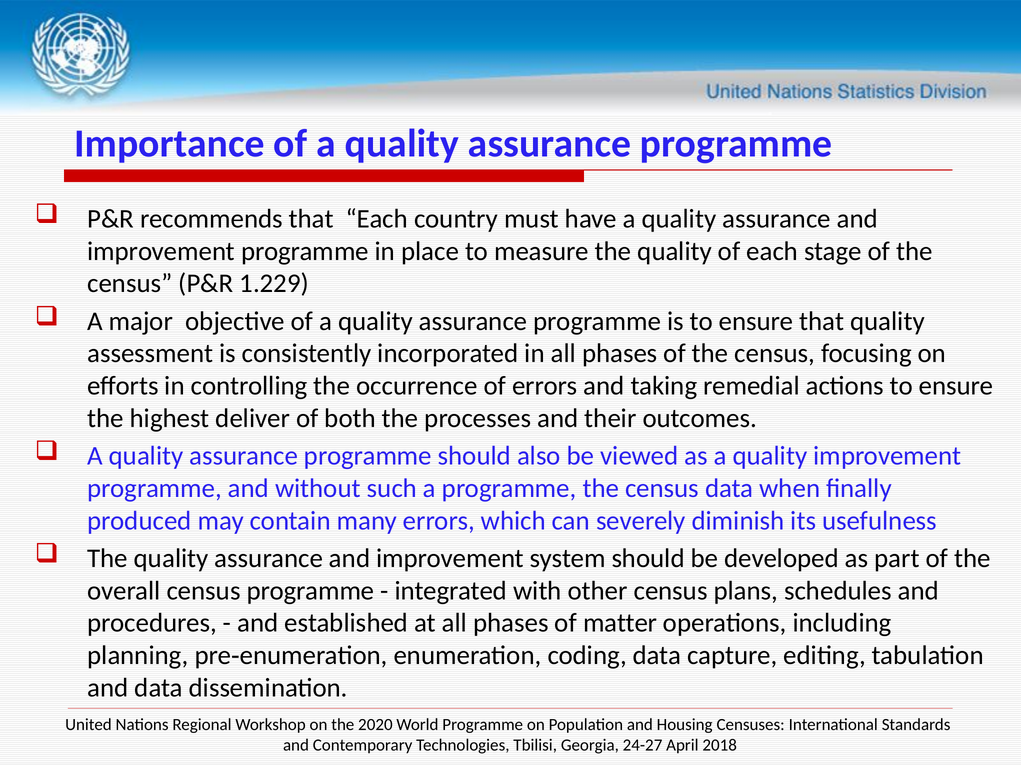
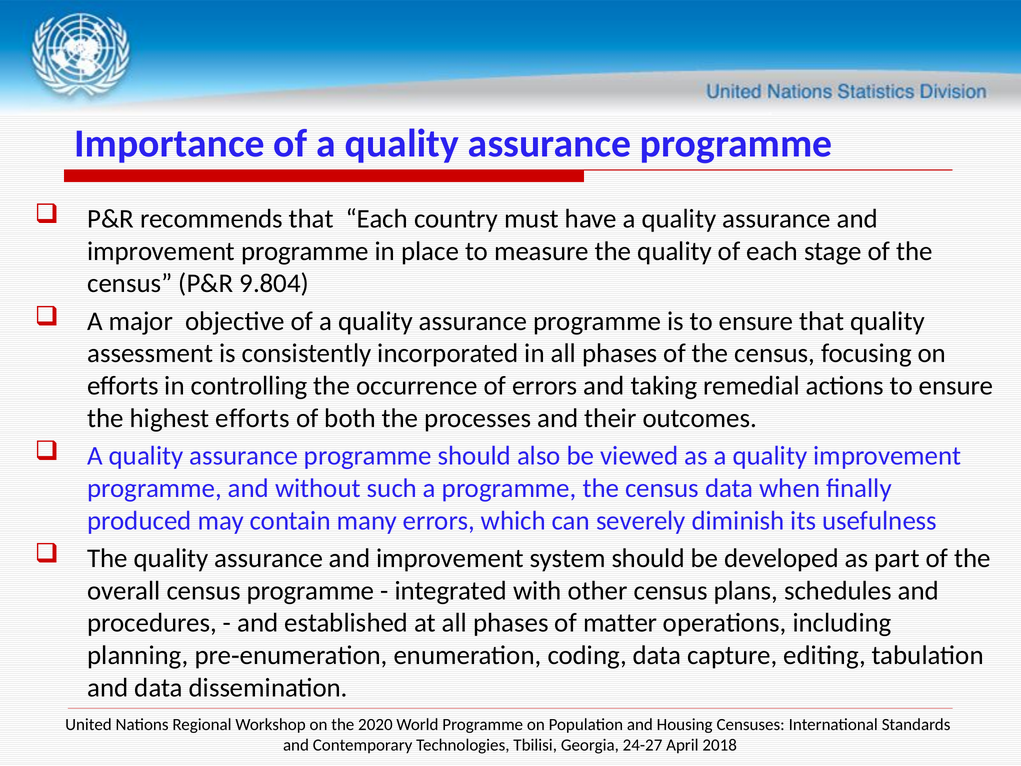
1.229: 1.229 -> 9.804 (274, 283)
highest deliver: deliver -> efforts (253, 418)
